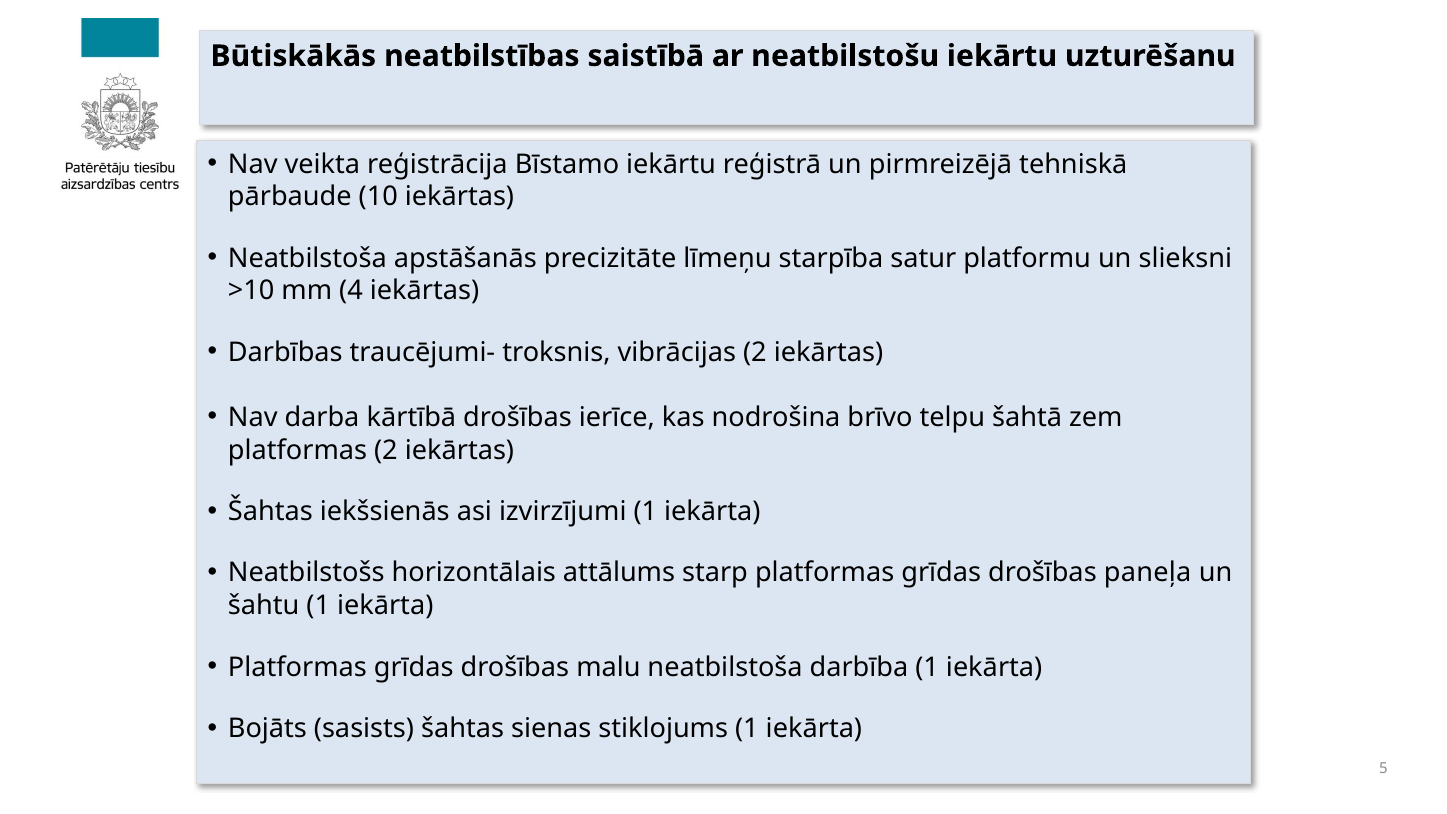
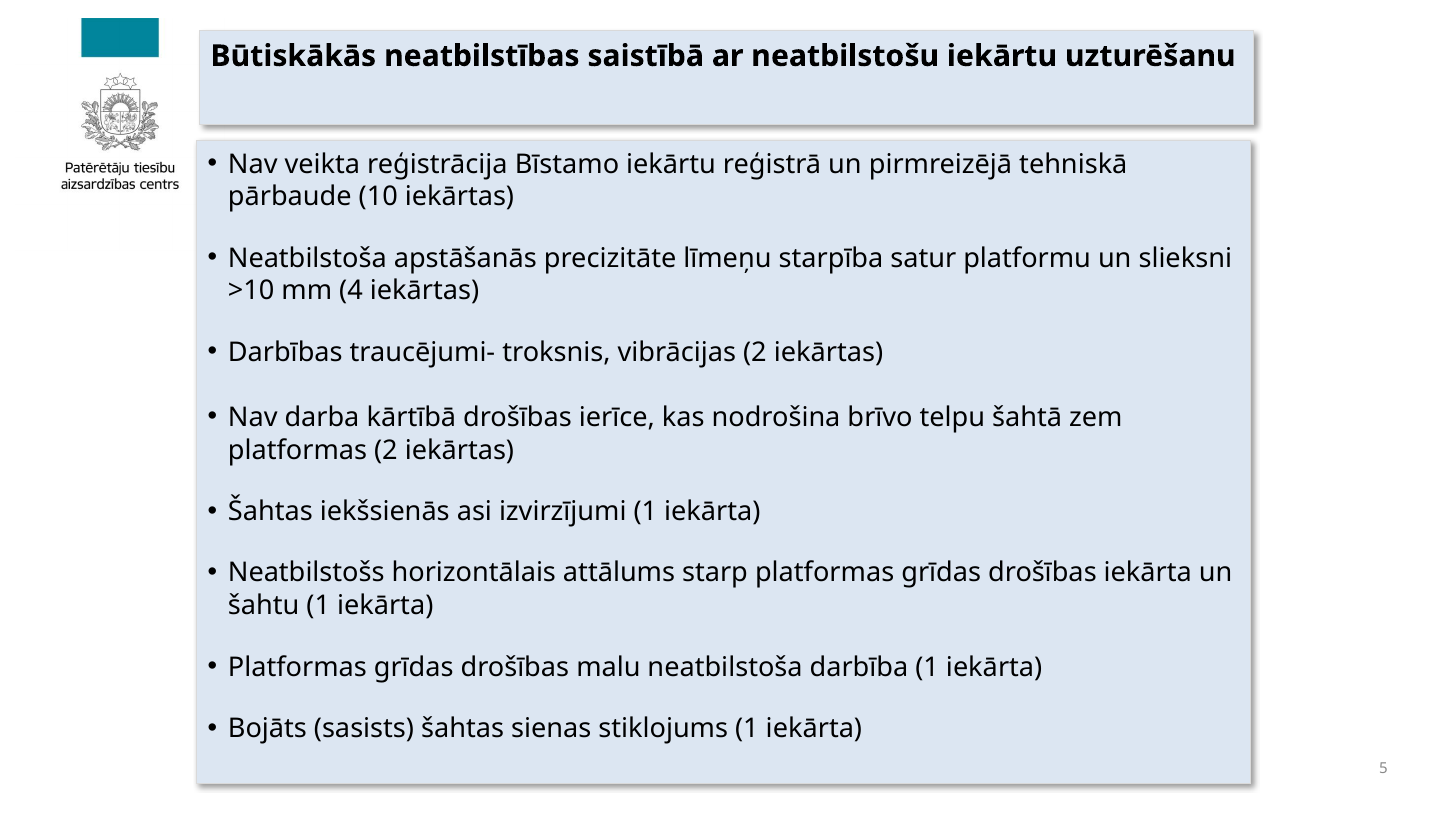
drošības paneļa: paneļa -> iekārta (1148, 573)
